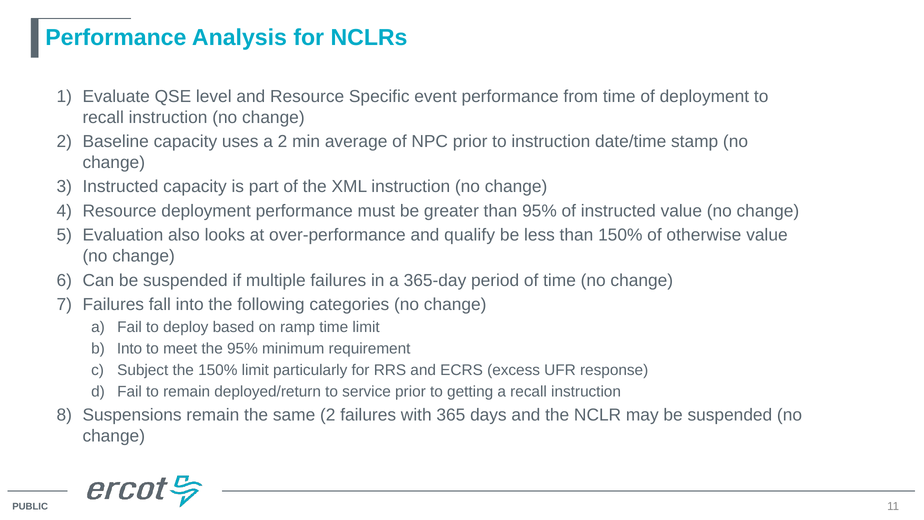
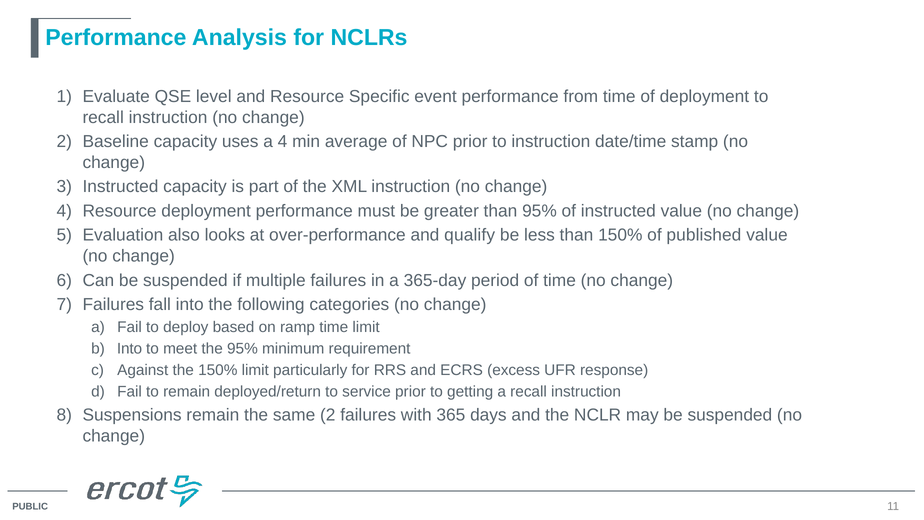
a 2: 2 -> 4 (283, 142)
otherwise: otherwise -> published (704, 235)
Subject: Subject -> Against (143, 370)
